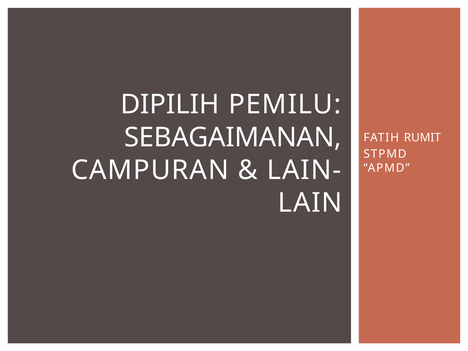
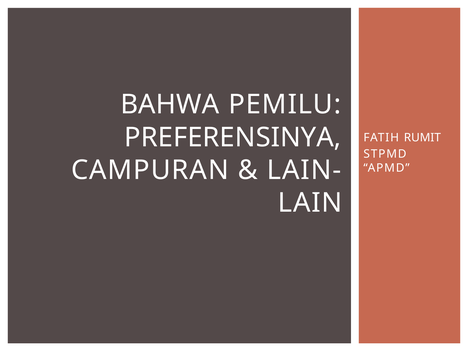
DIPILIH: DIPILIH -> BAHWA (170, 105)
SEBAGAIMANAN: SEBAGAIMANAN -> PREFERENSINYA (233, 137)
